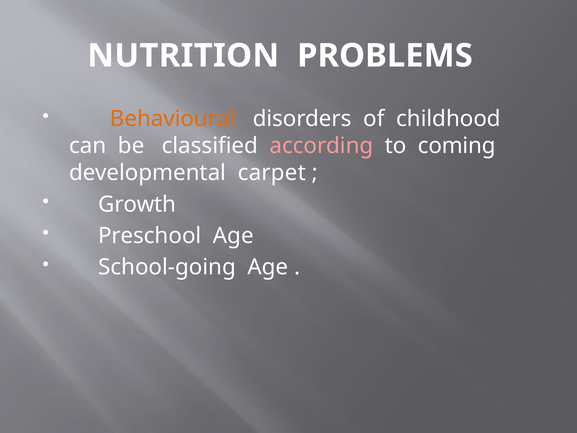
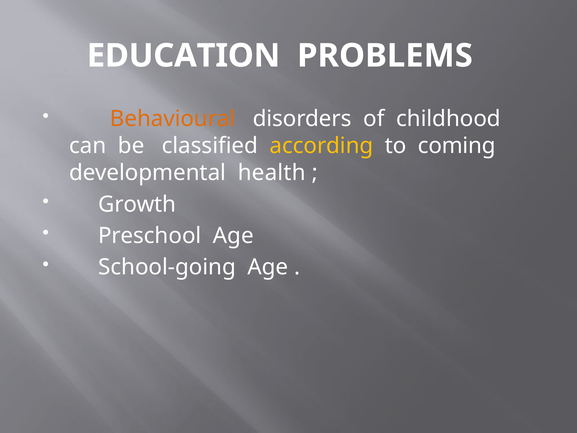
NUTRITION: NUTRITION -> EDUCATION (183, 56)
according colour: pink -> yellow (321, 146)
carpet: carpet -> health (272, 173)
